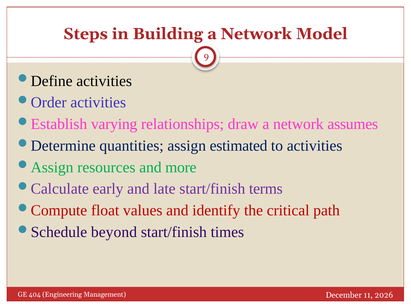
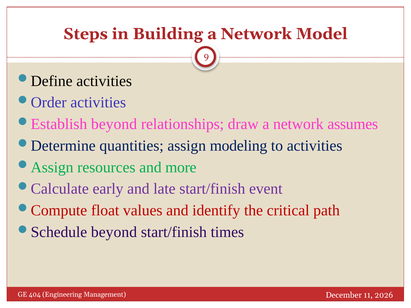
varying: varying -> beyond (114, 124)
estimated: estimated -> modeling (239, 146)
terms: terms -> event (266, 189)
